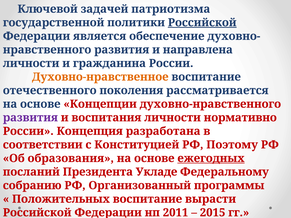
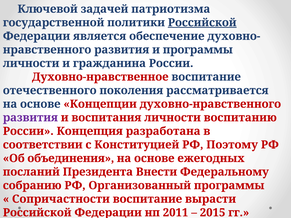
и направлена: направлена -> программы (198, 50)
Духовно-нравственное colour: orange -> red (100, 77)
нормативно: нормативно -> воспитанию (240, 118)
образования: образования -> объединения (71, 158)
ежегодных underline: present -> none (211, 158)
Укладе: Укладе -> Внести (157, 172)
Положительных: Положительных -> Сопричастности (61, 199)
